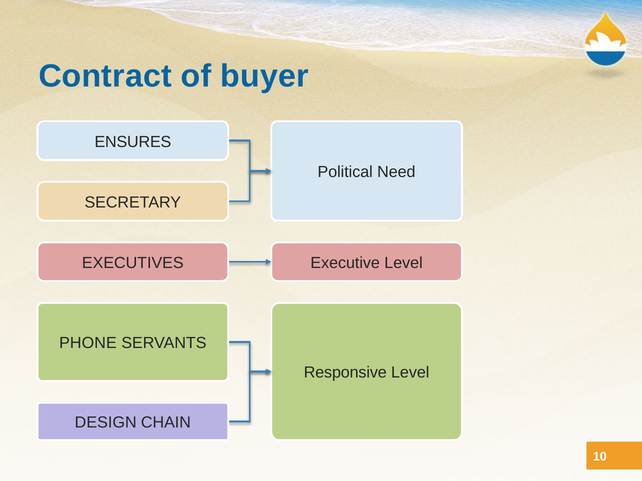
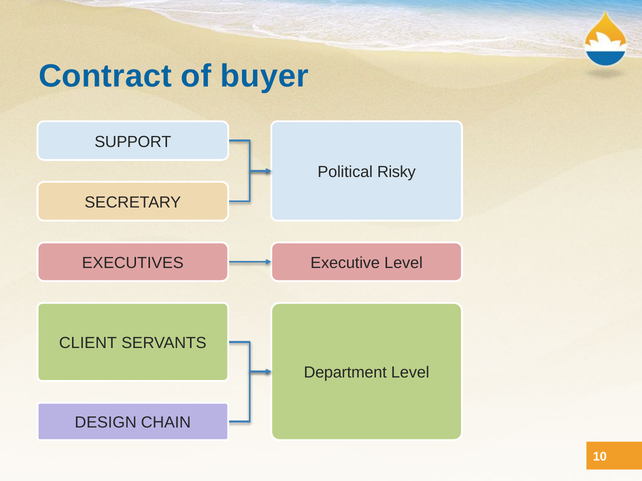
ENSURES: ENSURES -> SUPPORT (133, 142)
Need: Need -> Risky (396, 172)
PHONE: PHONE -> CLIENT (88, 343)
Responsive: Responsive -> Department (345, 373)
